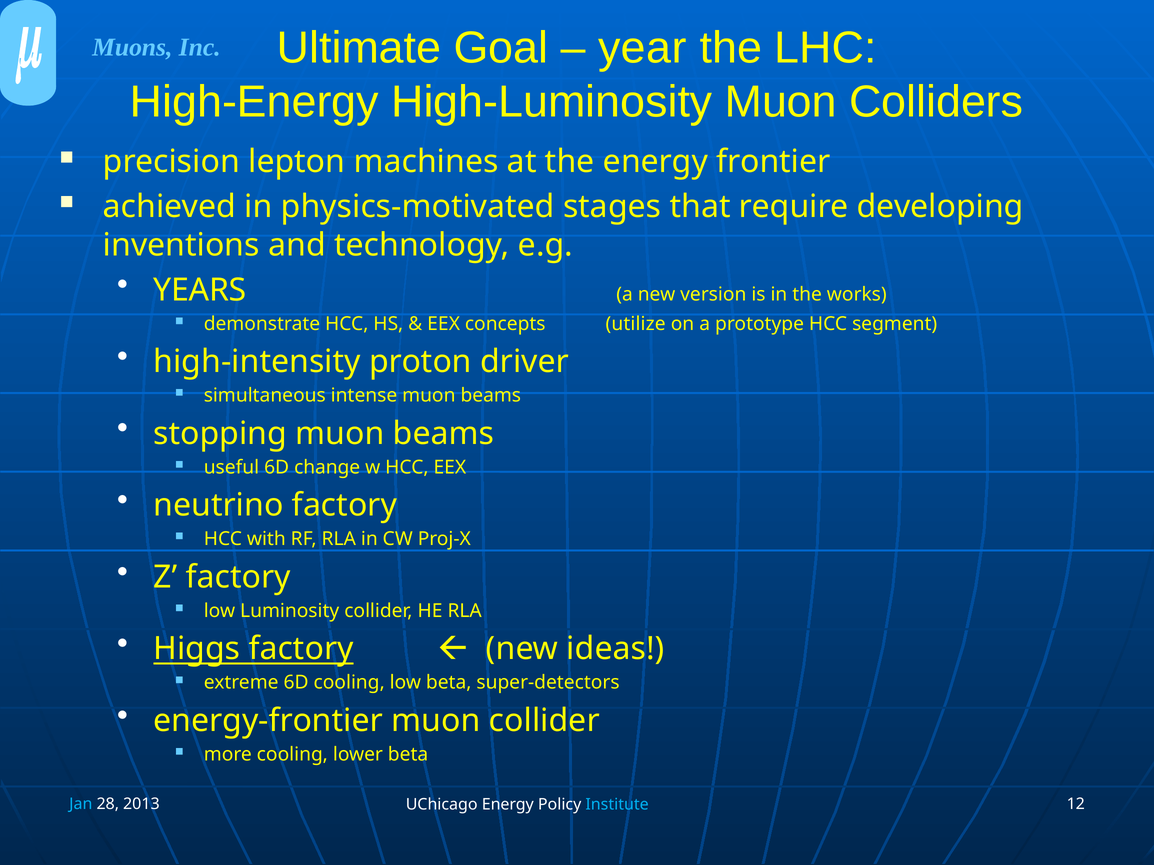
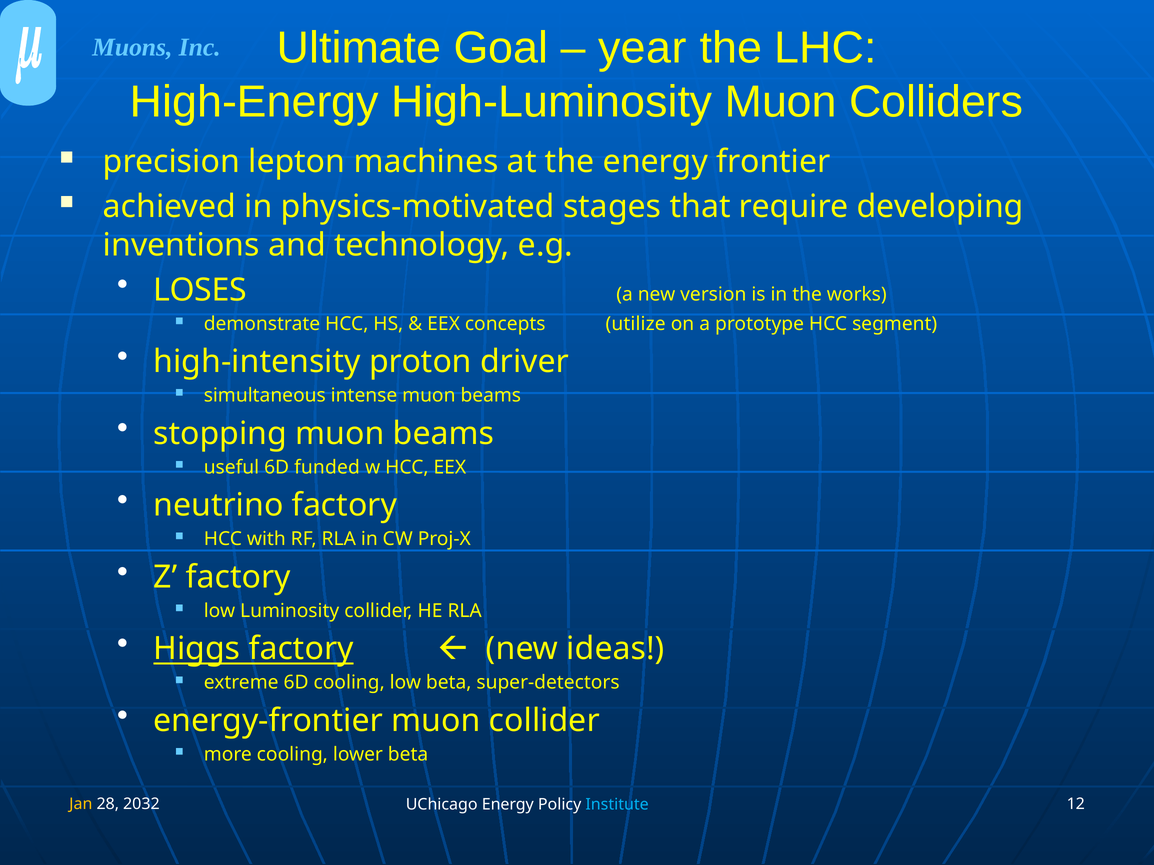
YEARS: YEARS -> LOSES (200, 290)
change: change -> funded (327, 468)
Jan colour: light blue -> yellow (81, 804)
2013: 2013 -> 2032 (141, 804)
